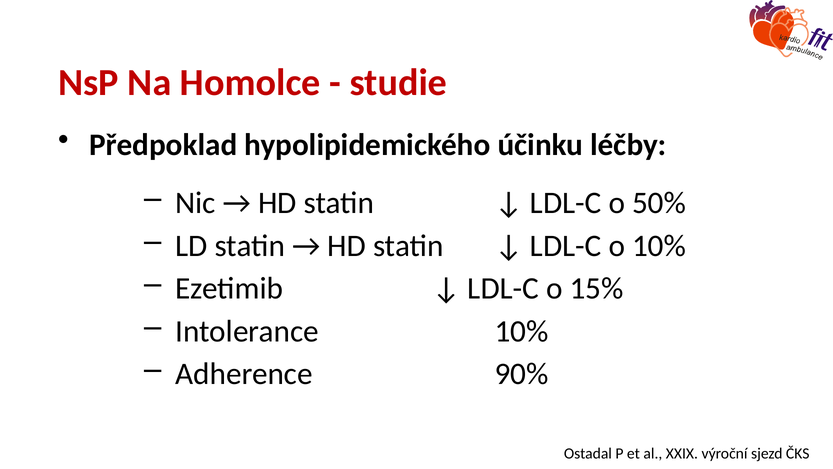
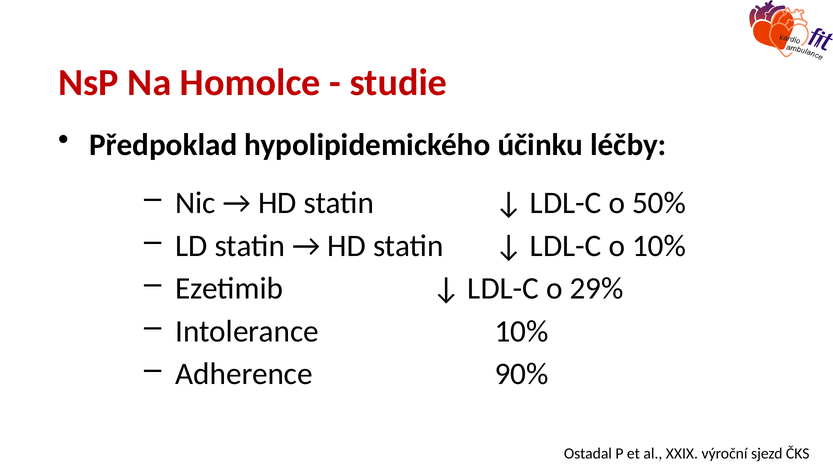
15%: 15% -> 29% (597, 288)
